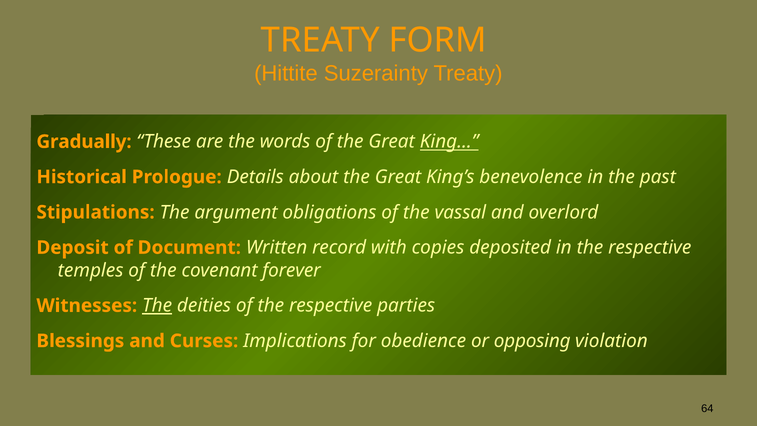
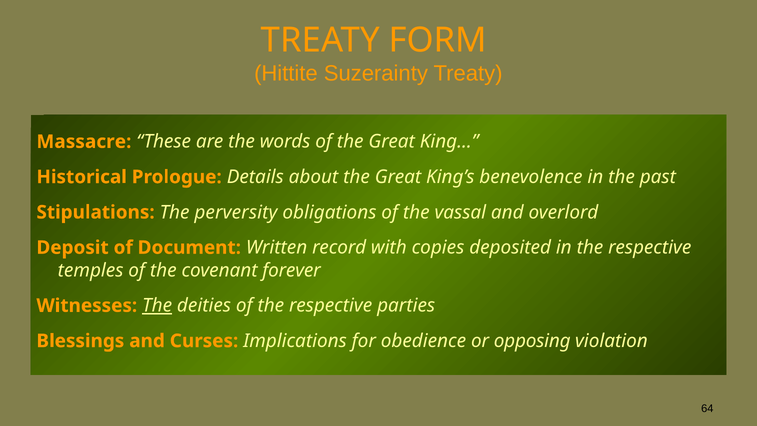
Gradually: Gradually -> Massacre (84, 142)
King… underline: present -> none (449, 142)
argument: argument -> perversity (236, 212)
